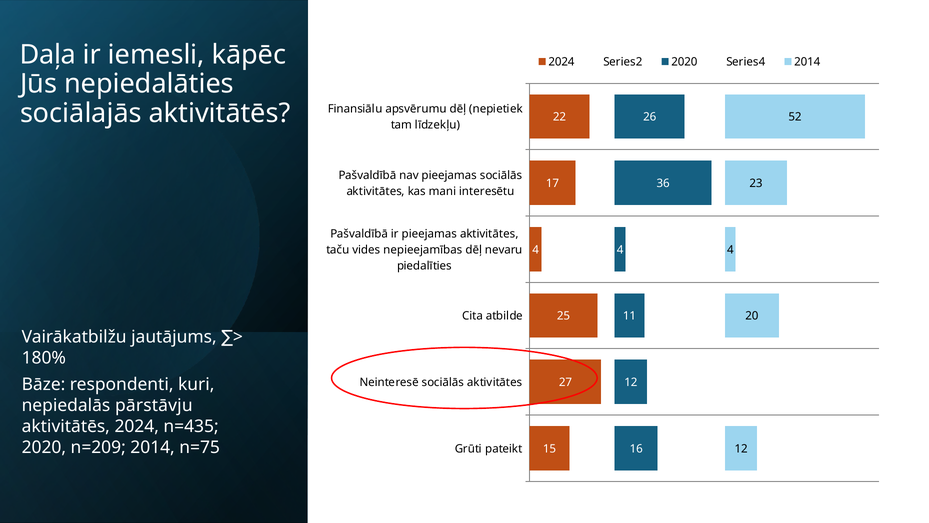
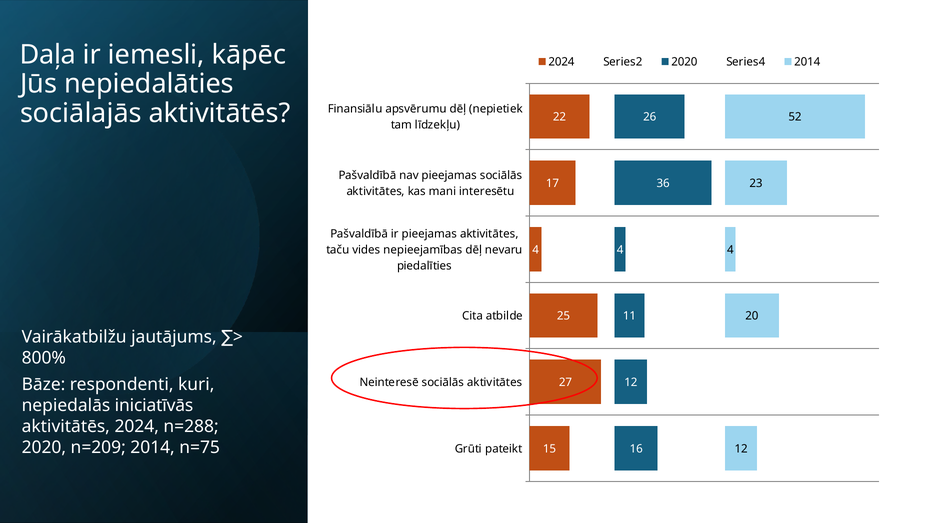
180%: 180% -> 800% (44, 358)
pārstāvju: pārstāvju -> iniciatīvās (154, 405)
n=435: n=435 -> n=288 (191, 426)
